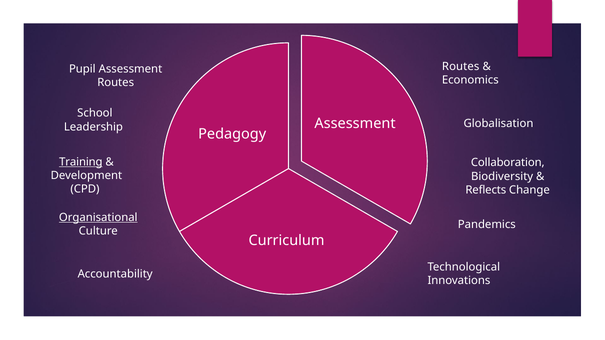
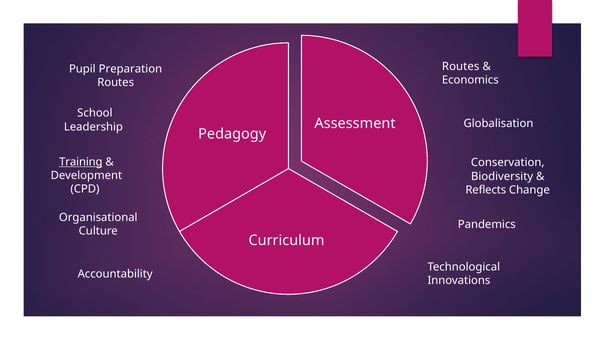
Pupil Assessment: Assessment -> Preparation (130, 69)
Collaboration: Collaboration -> Conservation (508, 163)
Organisational underline: present -> none (98, 218)
